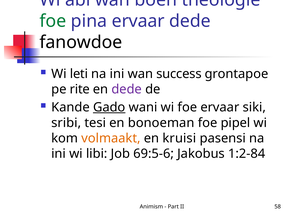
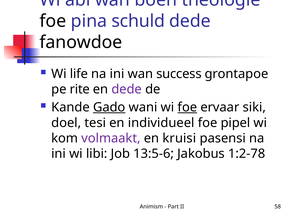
foe colour: green -> black (53, 21)
pina ervaar: ervaar -> schuld (138, 21)
leti: leti -> life (79, 74)
foe underline: none -> present (187, 108)
sribi: sribi -> doel (66, 123)
bonoeman: bonoeman -> individueel (161, 123)
volmaakt colour: orange -> purple (111, 139)
69:5-6: 69:5-6 -> 13:5-6 (154, 154)
1:2-84: 1:2-84 -> 1:2-78 (247, 154)
